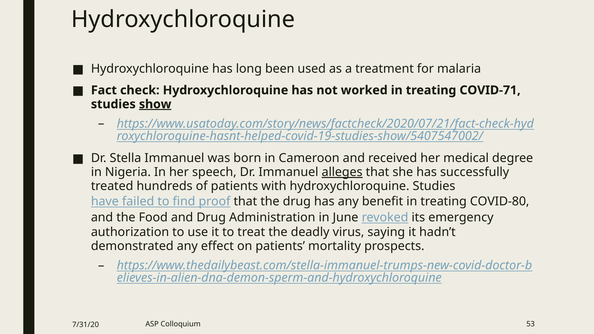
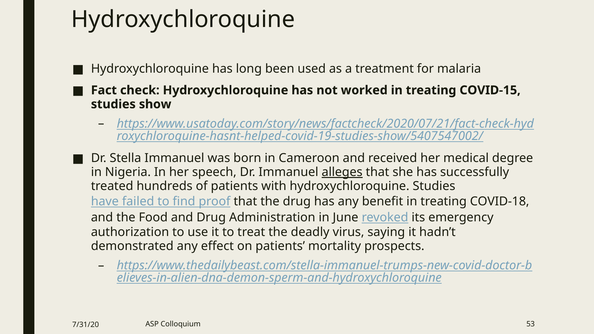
COVID-71: COVID-71 -> COVID-15 (490, 90)
show underline: present -> none (155, 104)
COVID-80: COVID-80 -> COVID-18 (500, 201)
